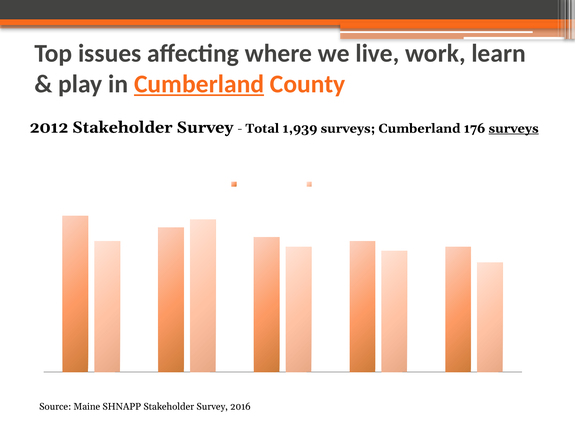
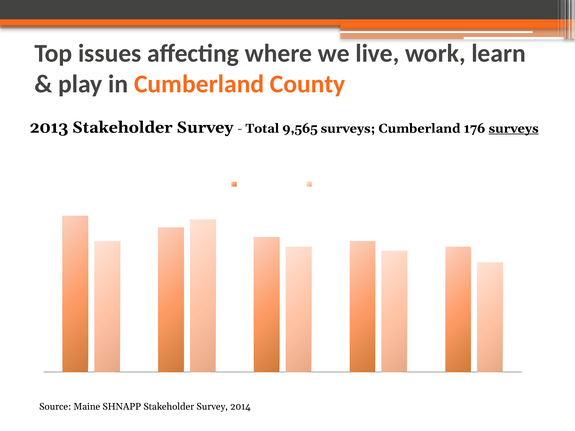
Cumberland underline: present -> none (199, 84)
2012: 2012 -> 2013 (49, 128)
1,939: 1,939 -> 9,565 (300, 129)
2016: 2016 -> 2014 (240, 407)
